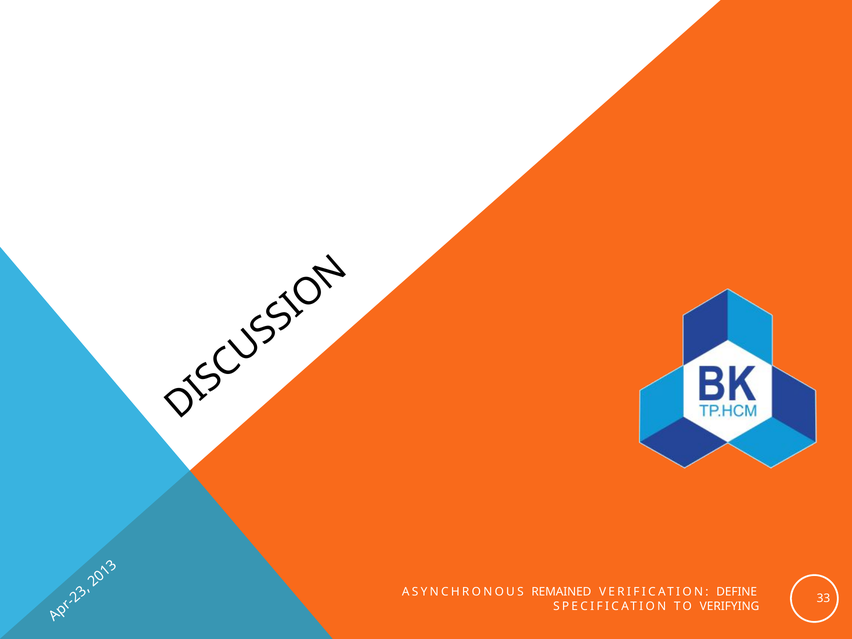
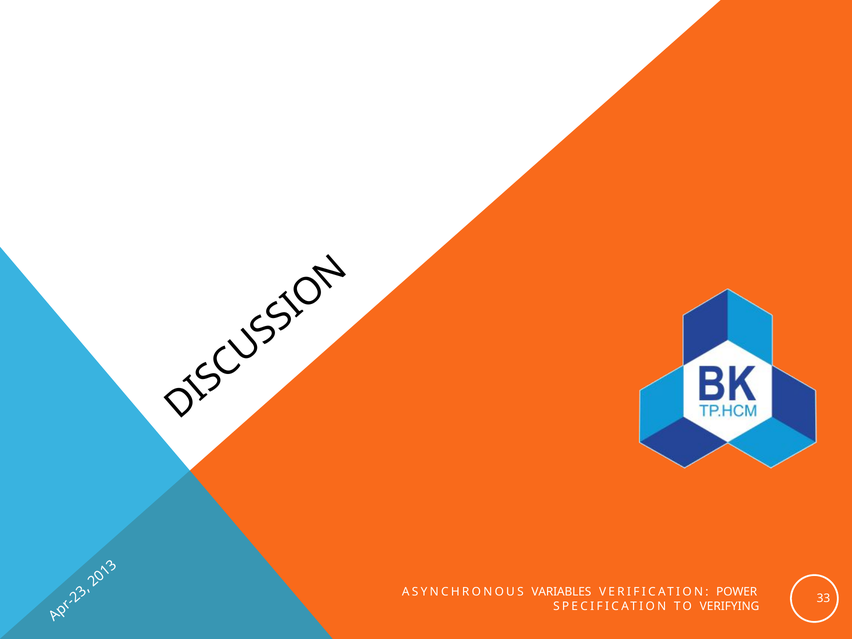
REMAINED: REMAINED -> VARIABLES (561, 592)
DEFINE: DEFINE -> POWER (737, 592)
